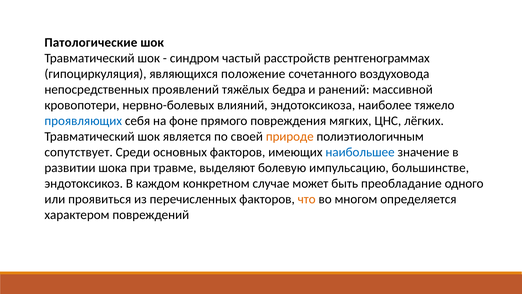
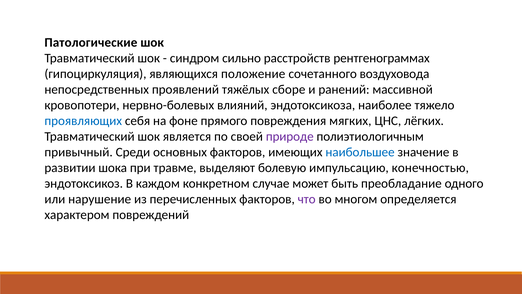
частый: частый -> сильно (242, 58)
бедра: бедра -> сборе (289, 89)
природе colour: orange -> purple (290, 136)
сопутствует: сопутствует -> привычный (79, 152)
большинстве: большинстве -> конечностью (430, 168)
проявиться: проявиться -> нарушение (100, 199)
что colour: orange -> purple (307, 199)
